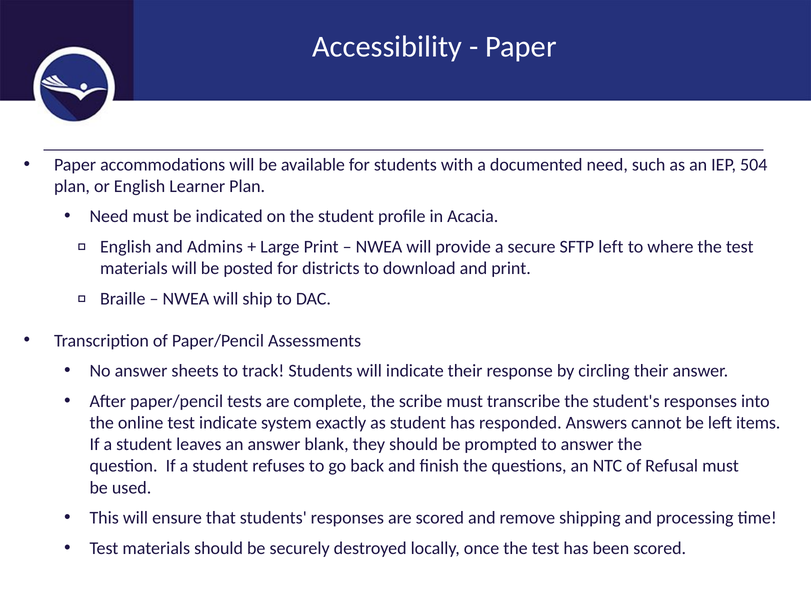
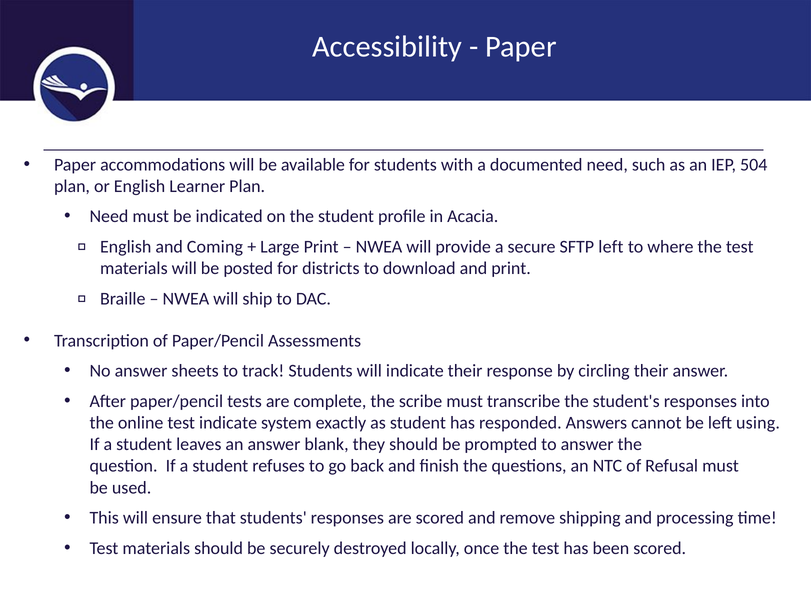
Admins: Admins -> Coming (215, 247)
items: items -> using (758, 423)
